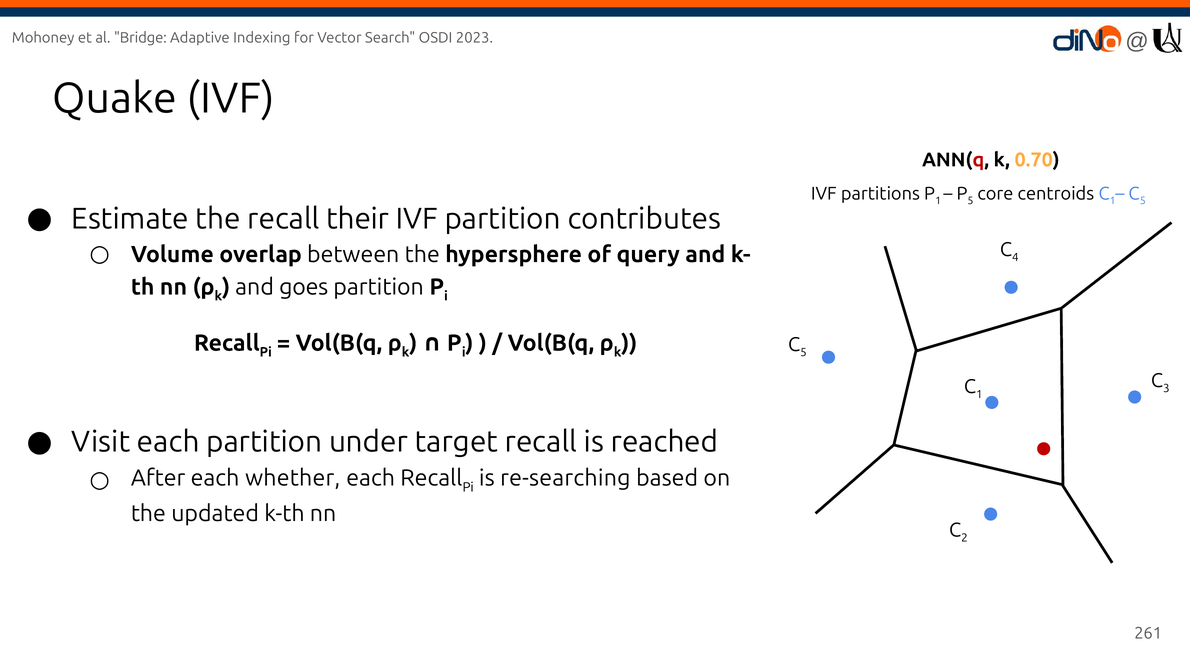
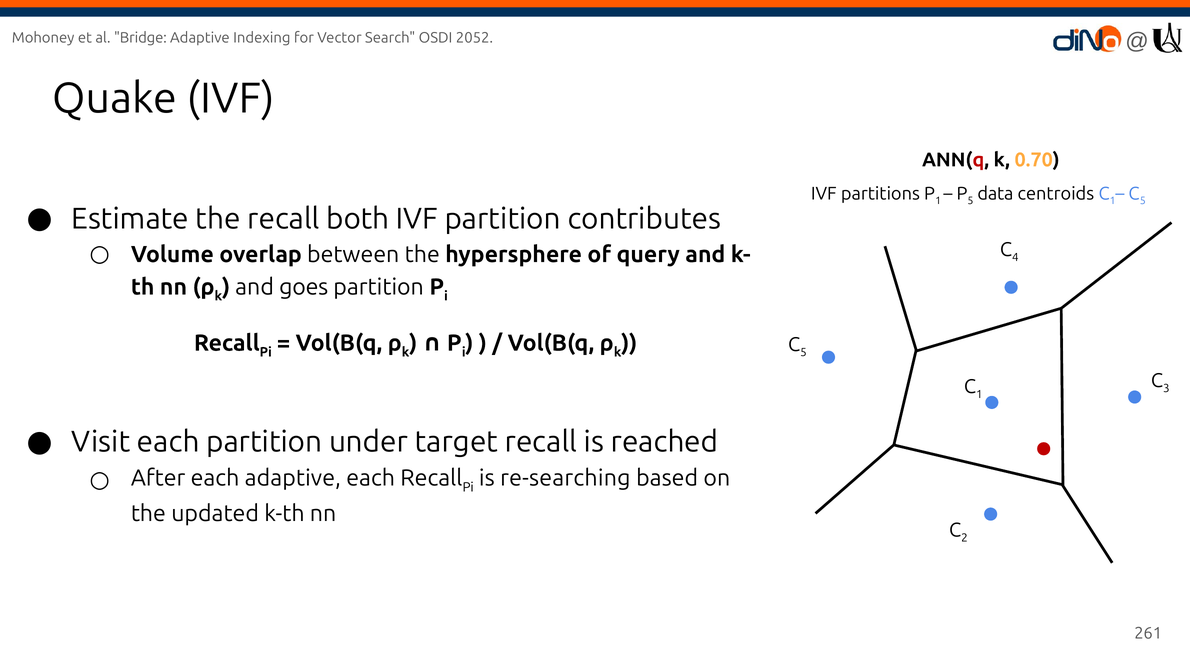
2023: 2023 -> 2052 (474, 38)
core: core -> data (995, 194)
their: their -> both (358, 219)
each whether: whether -> adaptive (293, 478)
